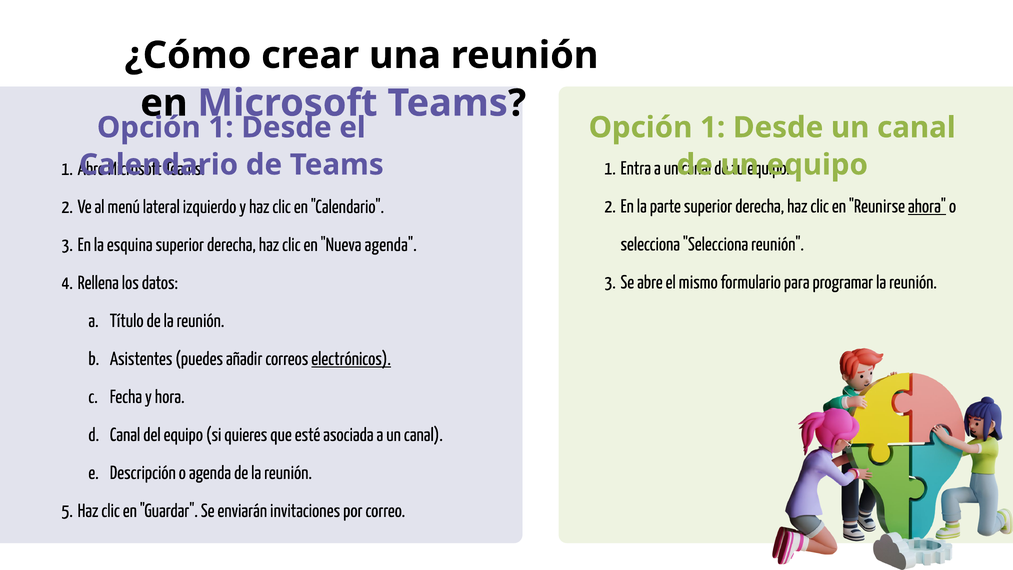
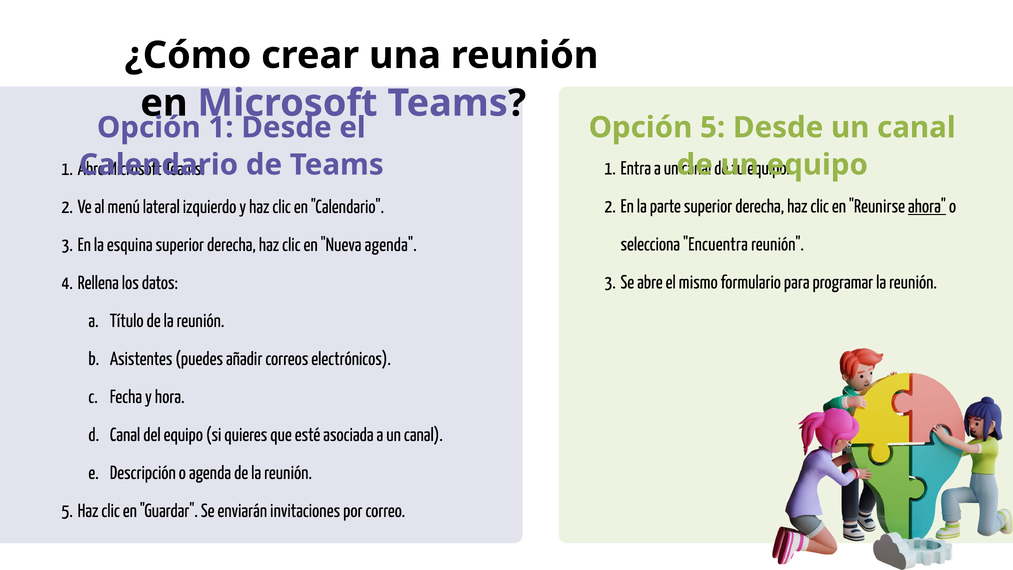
1: 1 -> 5 (713, 127)
selecciona Selecciona: Selecciona -> Encuentra (715, 244)
electrónicos underline: present -> none (351, 359)
